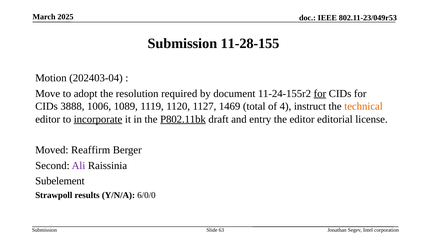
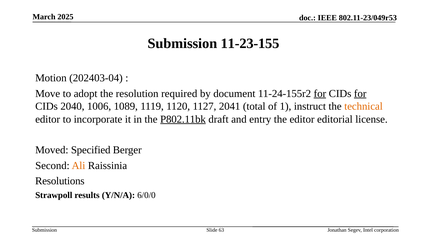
11-28-155: 11-28-155 -> 11-23-155 (250, 44)
for underline: none -> present (360, 94)
3888: 3888 -> 2040 (72, 106)
1469: 1469 -> 2041 (230, 106)
4: 4 -> 1 (285, 106)
incorporate underline: present -> none (98, 119)
Reaffirm: Reaffirm -> Specified (91, 150)
Ali colour: purple -> orange (79, 166)
Subelement: Subelement -> Resolutions (60, 181)
